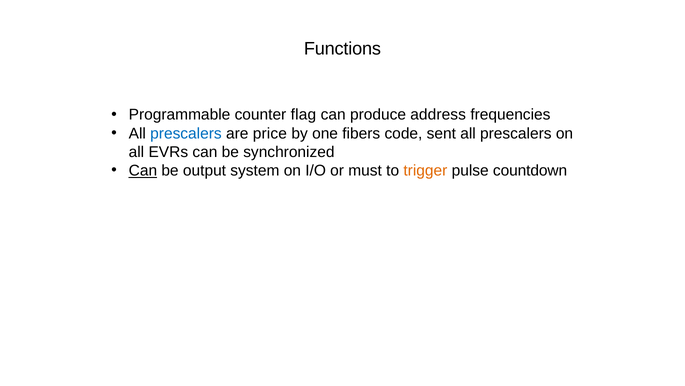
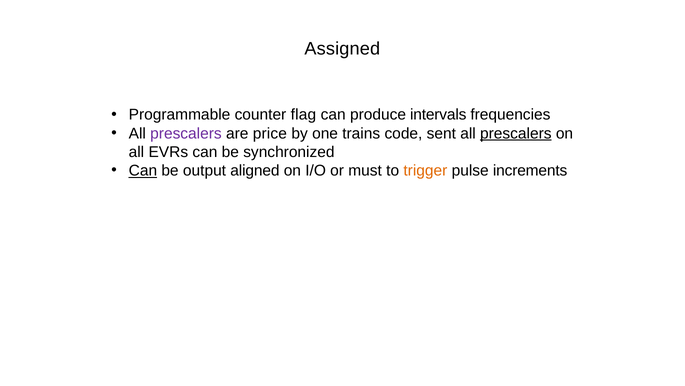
Functions: Functions -> Assigned (342, 49)
address: address -> intervals (438, 115)
prescalers colour: blue -> purple (186, 133)
fibers: fibers -> trains (361, 133)
prescalers underline: none -> present (516, 133)
system: system -> aligned (255, 170)
countdown: countdown -> increments (530, 170)
